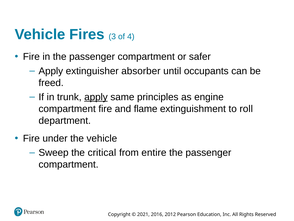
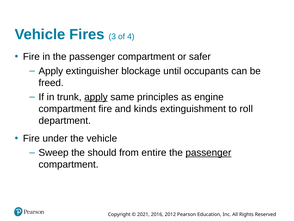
absorber: absorber -> blockage (141, 71)
flame: flame -> kinds (146, 109)
critical: critical -> should (102, 152)
passenger underline: none -> present (208, 152)
